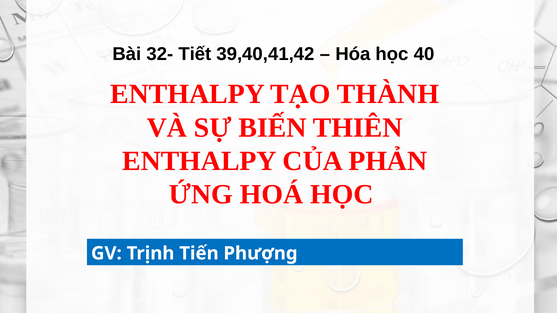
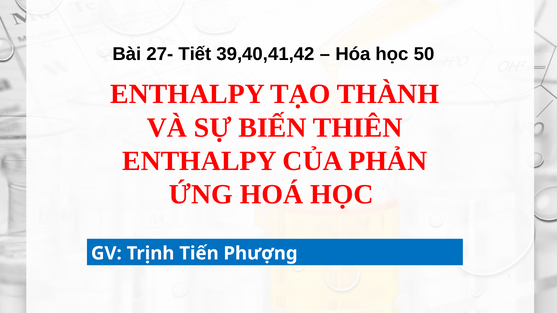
32-: 32- -> 27- (160, 54)
40: 40 -> 50 (424, 54)
